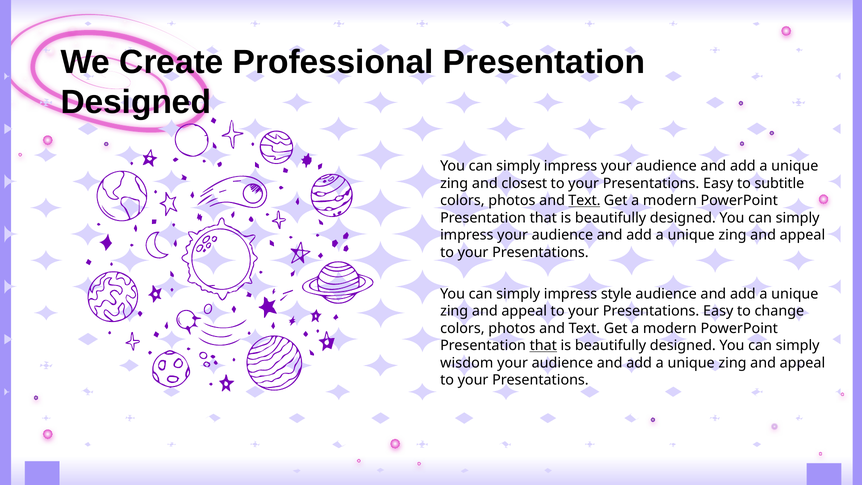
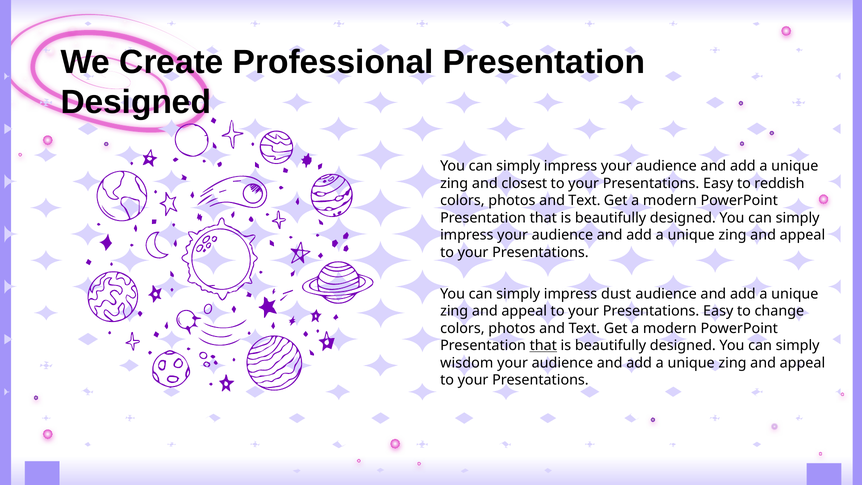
subtitle: subtitle -> reddish (779, 183)
Text underline: present -> none (584, 201)
style: style -> dust (616, 294)
